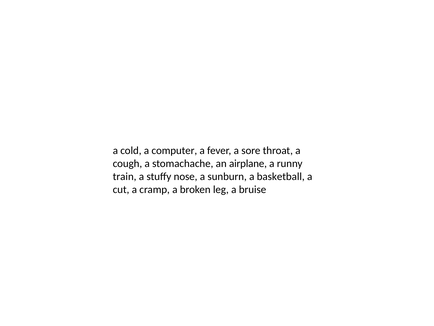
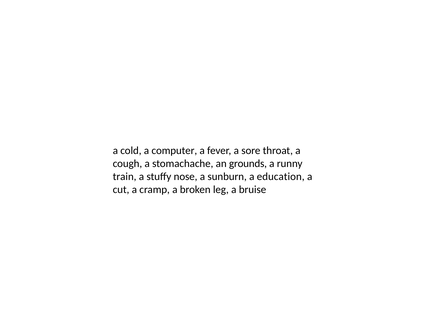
airplane: airplane -> grounds (248, 163)
basketball: basketball -> education (281, 176)
